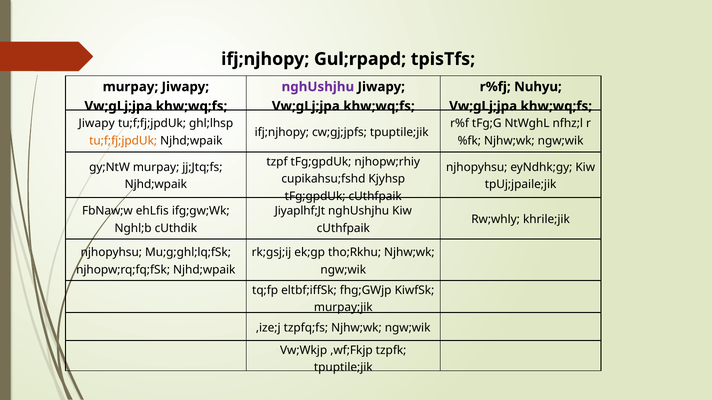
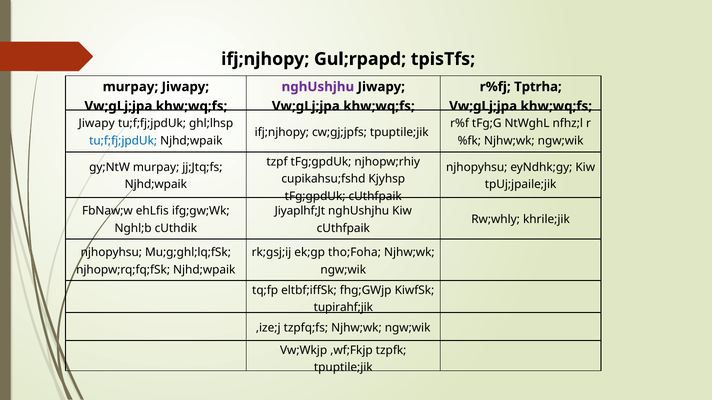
Nuhyu: Nuhyu -> Tptrha (538, 87)
tu;f;fj;jpdUk colour: orange -> blue (123, 141)
tho;Rkhu: tho;Rkhu -> tho;Foha (355, 253)
murpay;jik: murpay;jik -> tupirahf;jik (343, 308)
